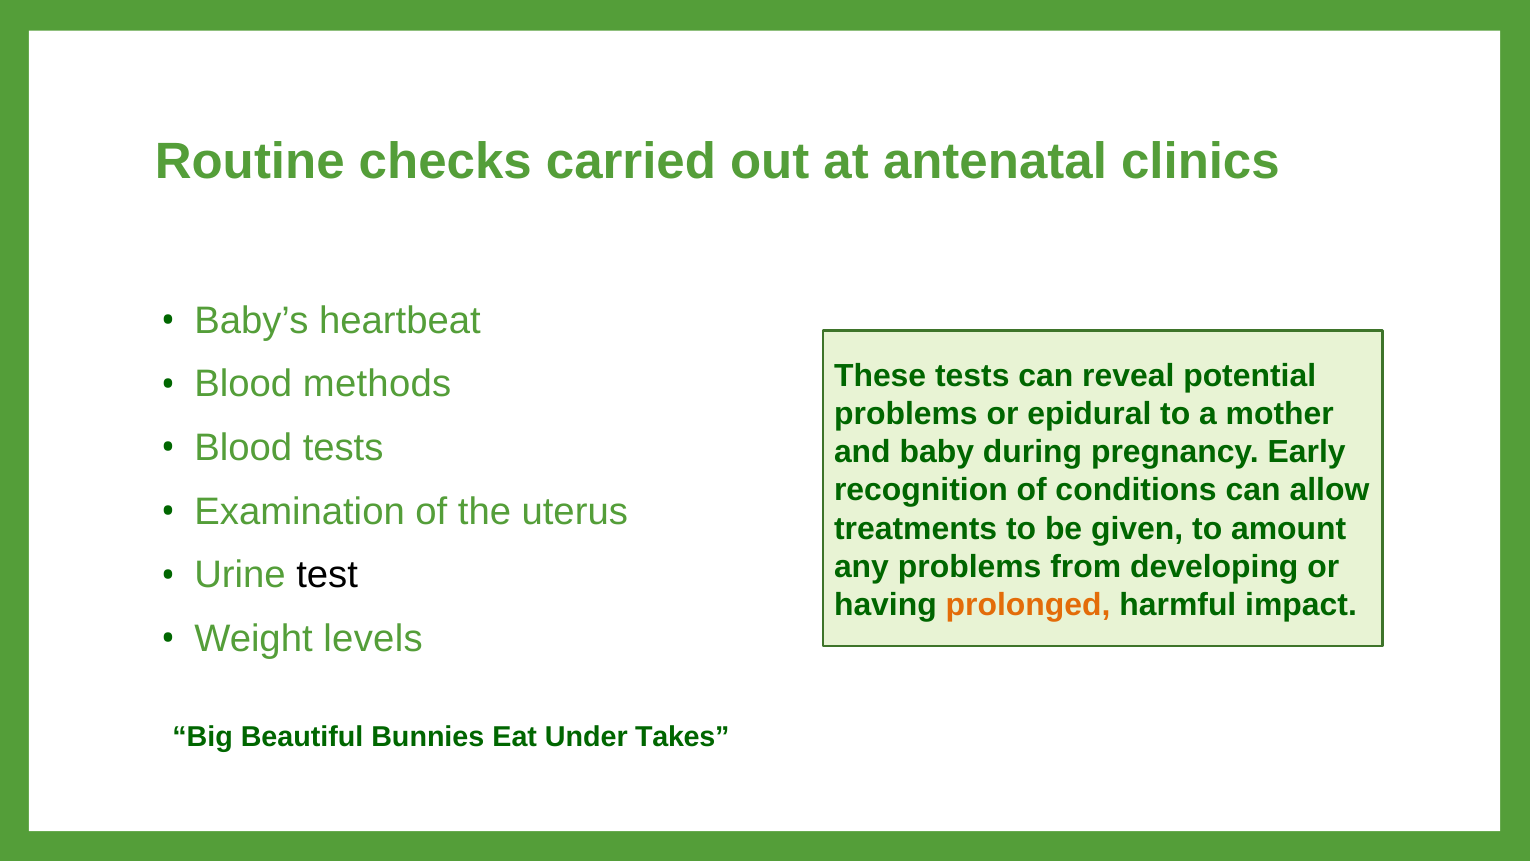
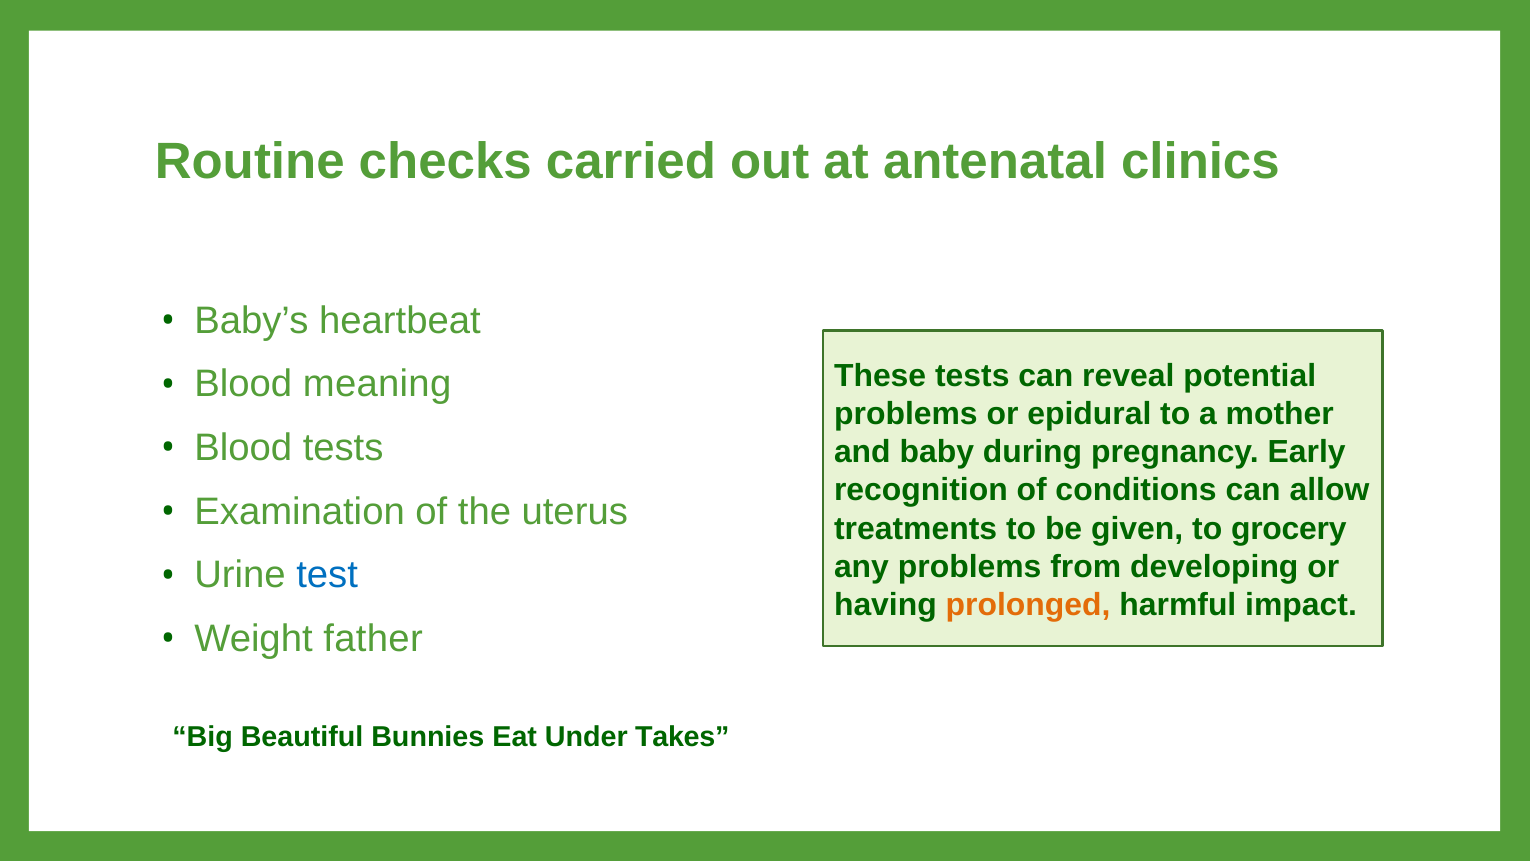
methods: methods -> meaning (377, 384)
amount: amount -> grocery (1289, 528)
test colour: black -> blue (327, 575)
levels: levels -> father (373, 639)
